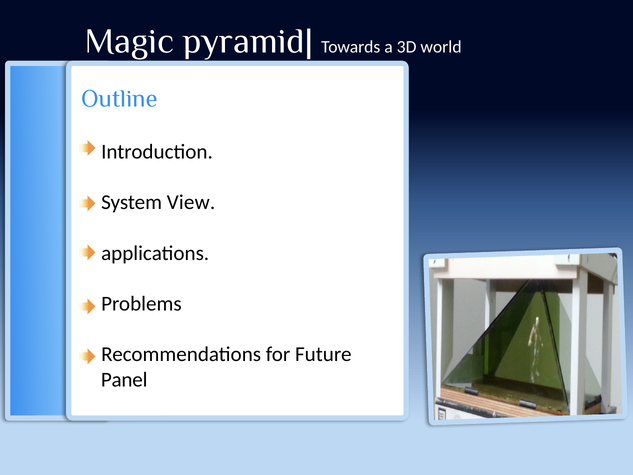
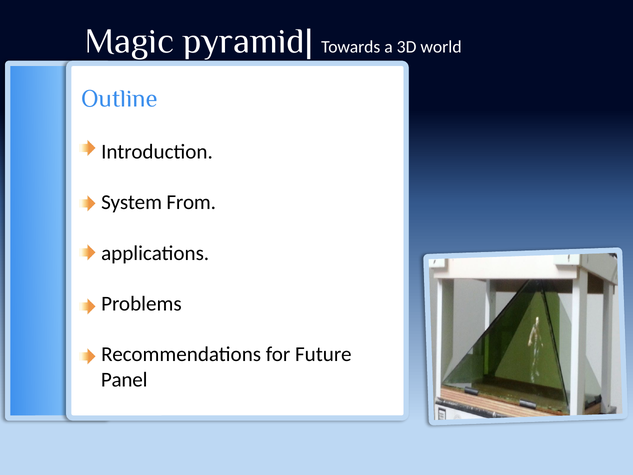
View: View -> From (191, 202)
